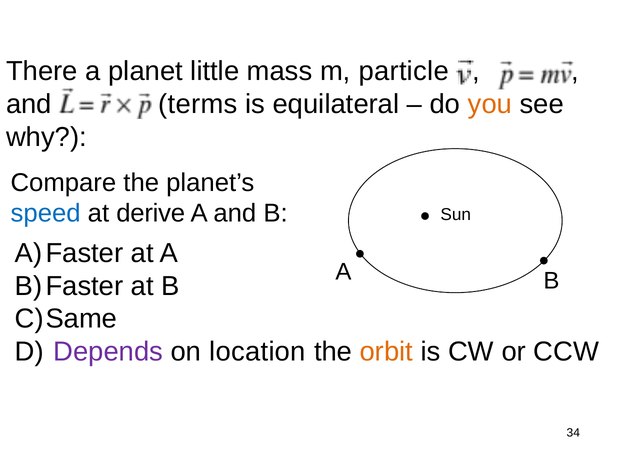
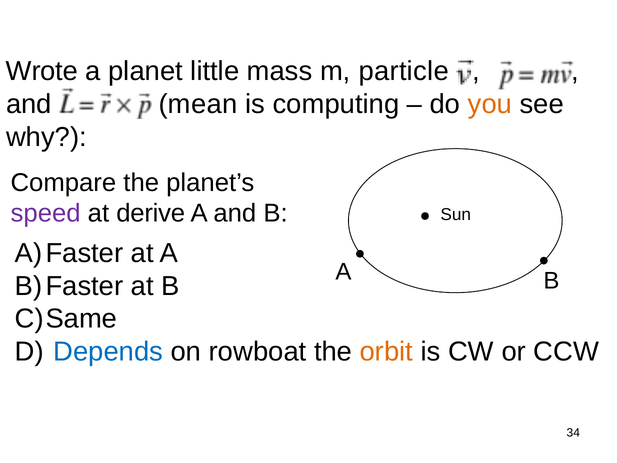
There: There -> Wrote (42, 71)
terms: terms -> mean (198, 104)
equilateral: equilateral -> computing (336, 104)
speed colour: blue -> purple (46, 213)
Depends colour: purple -> blue (108, 352)
location: location -> rowboat (258, 352)
